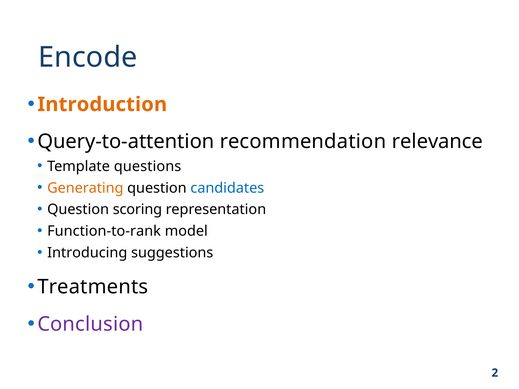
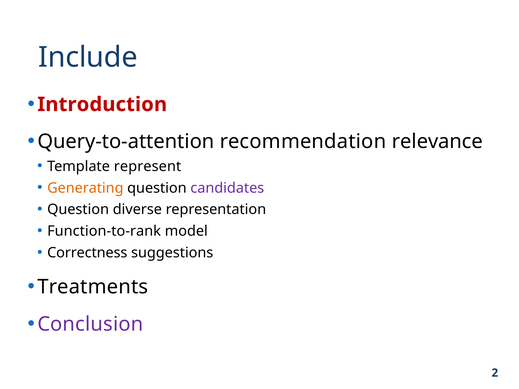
Encode: Encode -> Include (88, 57)
Introduction colour: orange -> red (102, 105)
questions: questions -> represent (148, 166)
candidates colour: blue -> purple (227, 188)
scoring: scoring -> diverse (137, 210)
Introducing: Introducing -> Correctness (87, 253)
